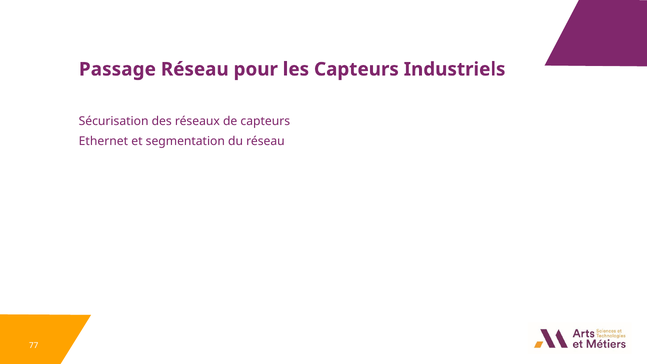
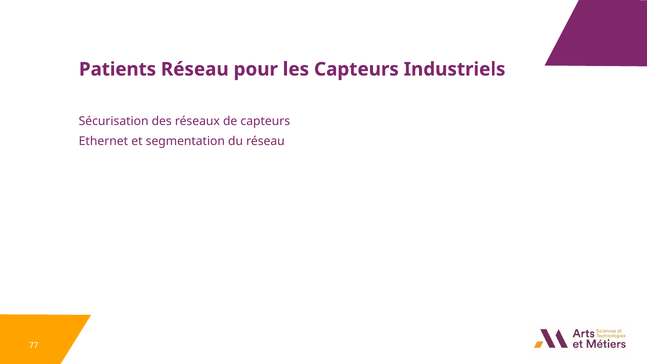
Passage: Passage -> Patients (118, 69)
